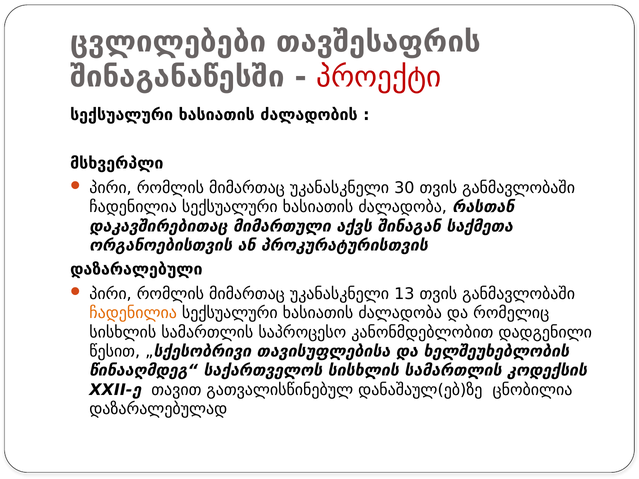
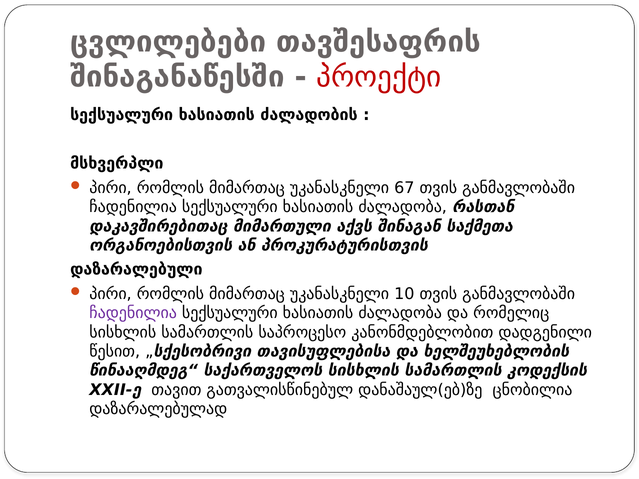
30: 30 -> 67 (404, 188)
13: 13 -> 10 (404, 294)
ჩადენილია colour: orange -> purple (133, 313)
